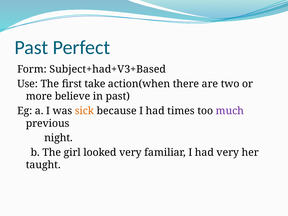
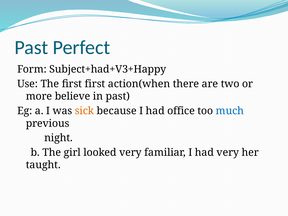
Subject+had+V3+Based: Subject+had+V3+Based -> Subject+had+V3+Happy (108, 69)
first take: take -> first (95, 84)
times: times -> office (181, 111)
much colour: purple -> blue (230, 111)
